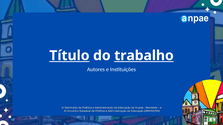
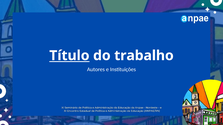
trabalho underline: present -> none (144, 56)
